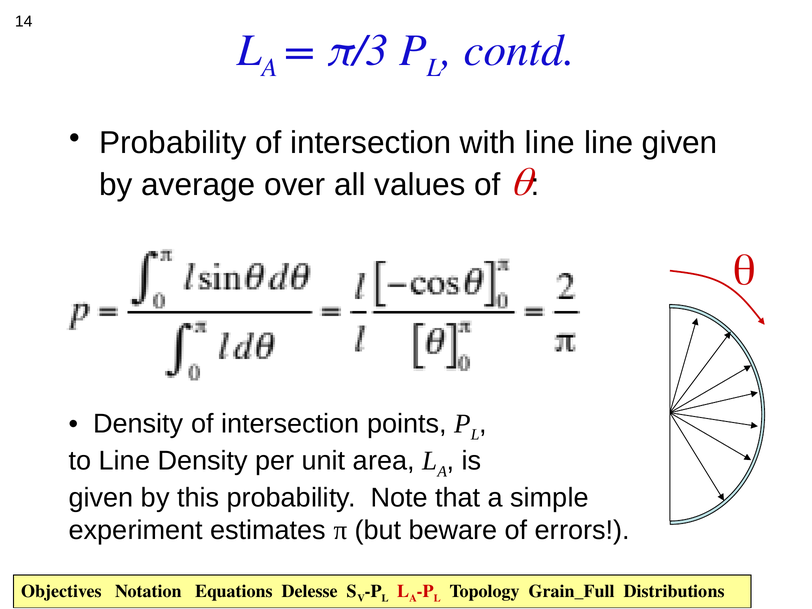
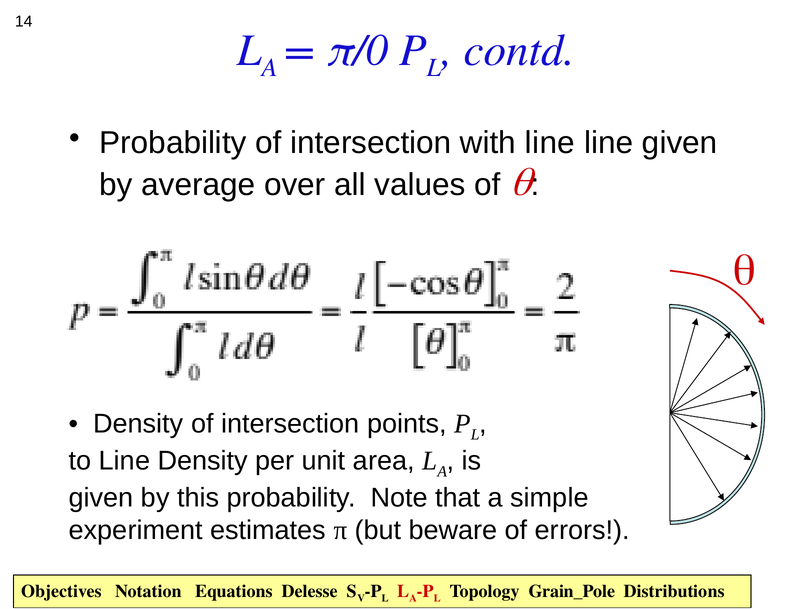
π/3: π/3 -> π/0 (357, 50)
Grain_Full: Grain_Full -> Grain_Pole (572, 591)
